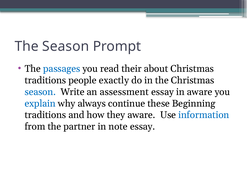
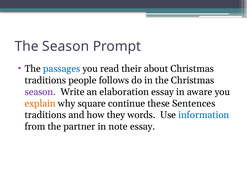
exactly: exactly -> follows (114, 80)
season colour: blue -> purple (40, 91)
assessment: assessment -> elaboration (124, 91)
explain colour: blue -> orange (40, 103)
always: always -> square (92, 103)
Beginning: Beginning -> Sentences (194, 103)
they aware: aware -> words (141, 115)
